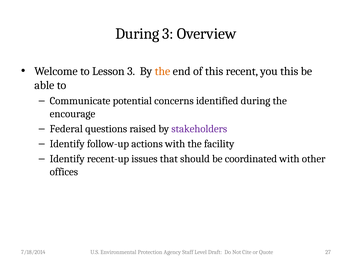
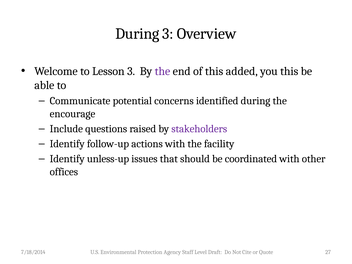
the colour: orange -> purple (162, 71)
recent: recent -> added (242, 71)
Federal: Federal -> Include (66, 129)
recent-up: recent-up -> unless-up (108, 159)
